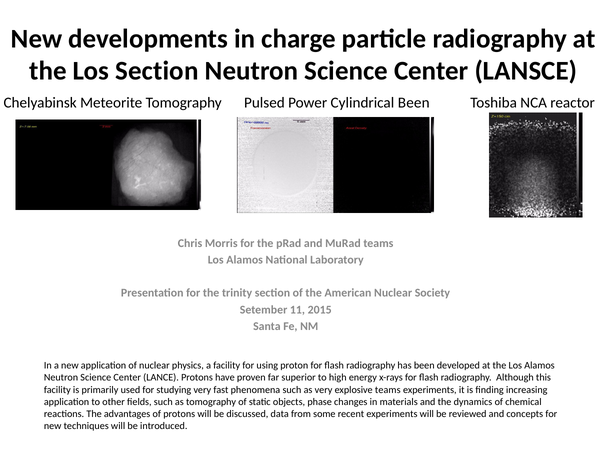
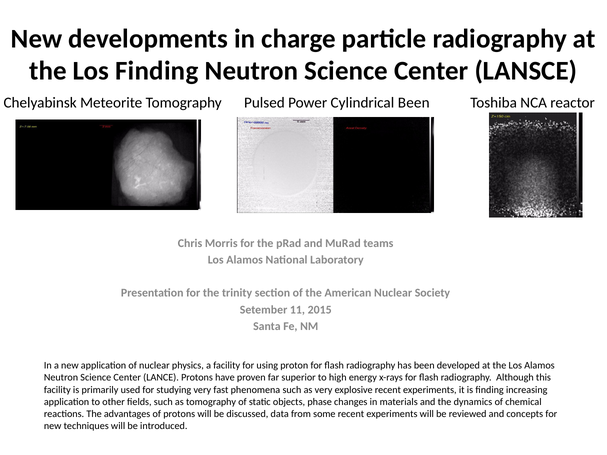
Los Section: Section -> Finding (157, 71)
explosive teams: teams -> recent (388, 390)
